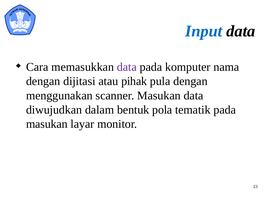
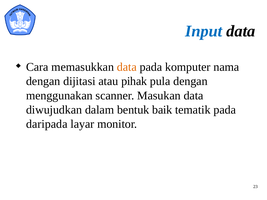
data colour: purple -> orange (127, 67)
pola: pola -> baik (162, 110)
masukan: masukan -> daripada (47, 124)
